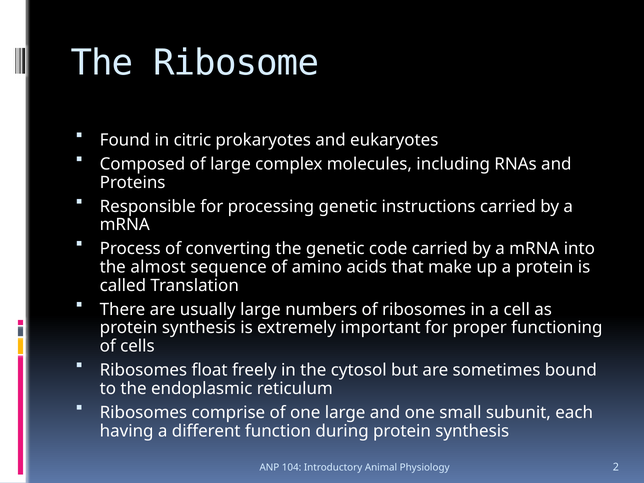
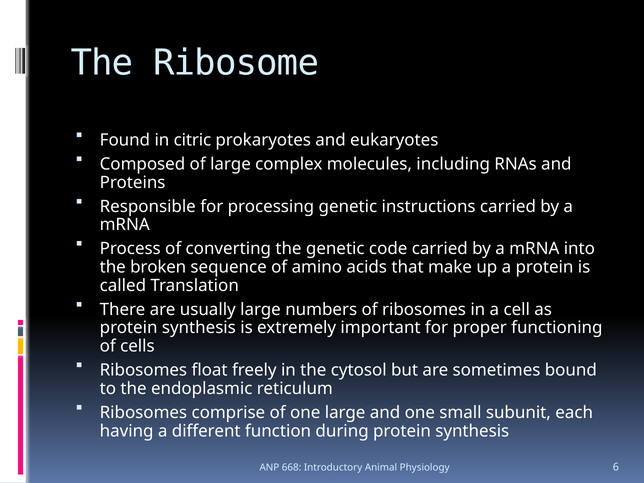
almost: almost -> broken (158, 267)
104: 104 -> 668 (292, 468)
2: 2 -> 6 (616, 467)
